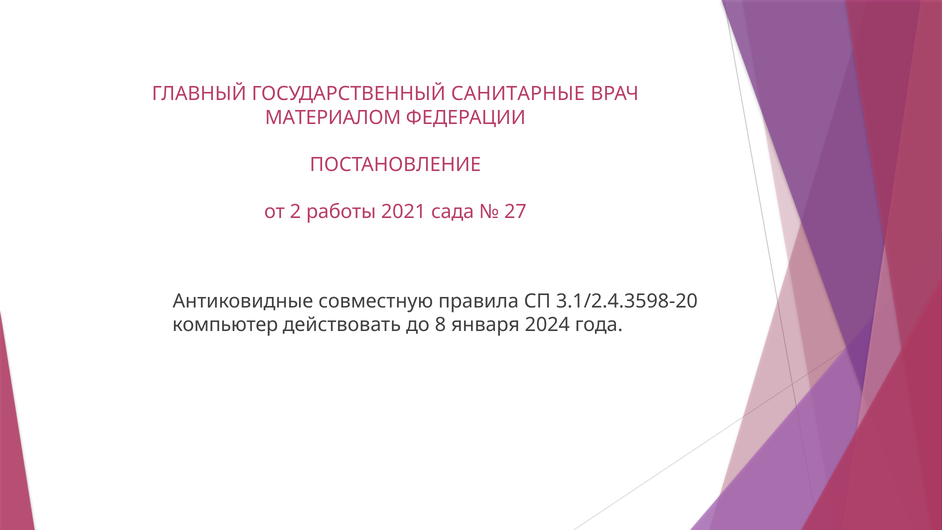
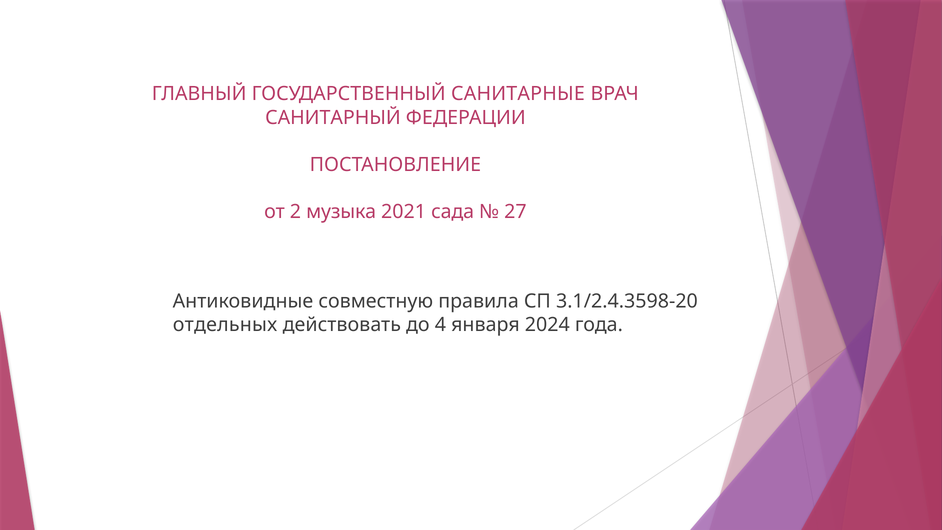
МАТЕРИАЛОМ: МАТЕРИАЛОМ -> САНИТАРНЫЙ (333, 118)
работы: работы -> музыка (341, 212)
компьютер: компьютер -> отдельных (225, 325)
8: 8 -> 4 (440, 325)
